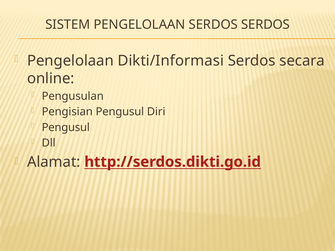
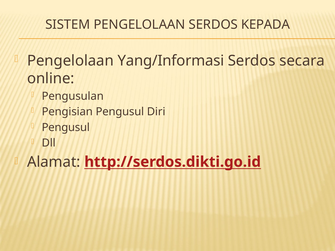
SERDOS SERDOS: SERDOS -> KEPADA (266, 25)
Dikti/Informasi: Dikti/Informasi -> Yang/Informasi (171, 61)
